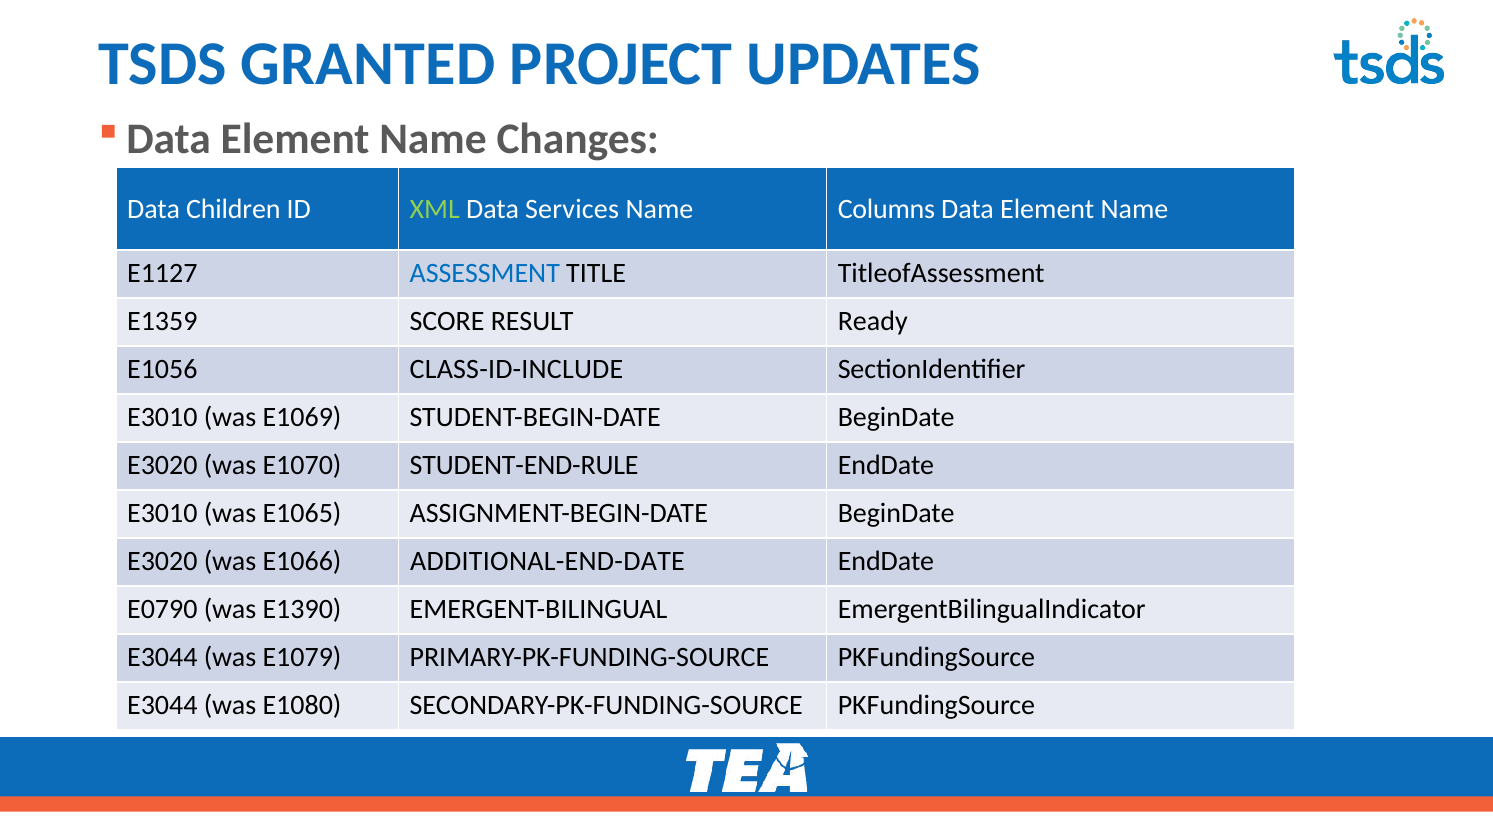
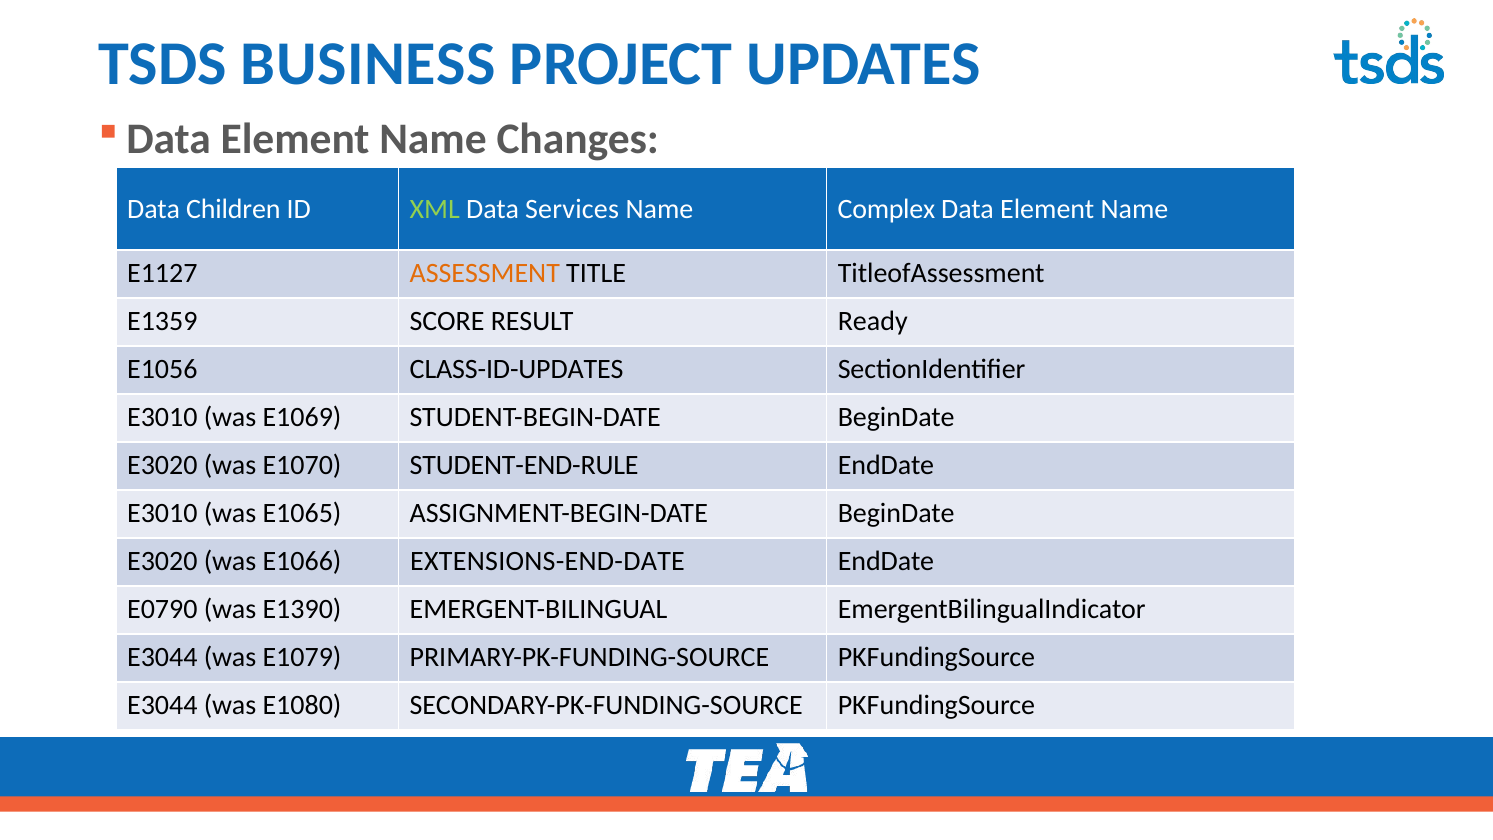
GRANTED: GRANTED -> BUSINESS (368, 64)
Columns: Columns -> Complex (886, 209)
ASSESSMENT colour: blue -> orange (485, 273)
CLASS-ID-INCLUDE: CLASS-ID-INCLUDE -> CLASS-ID-UPDATES (517, 369)
ADDITIONAL-END-DATE: ADDITIONAL-END-DATE -> EXTENSIONS-END-DATE (548, 561)
